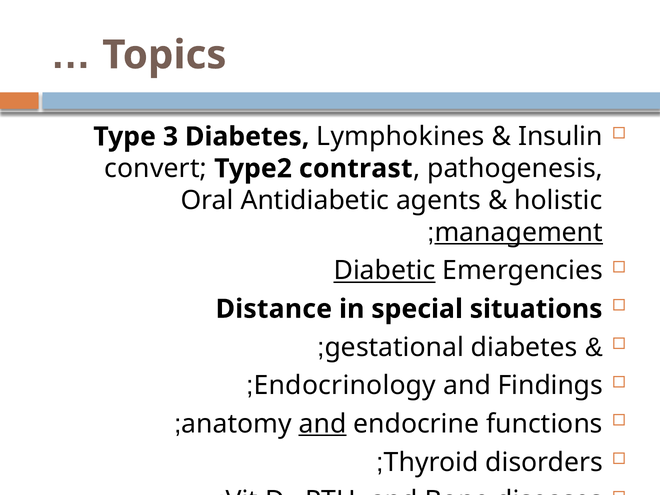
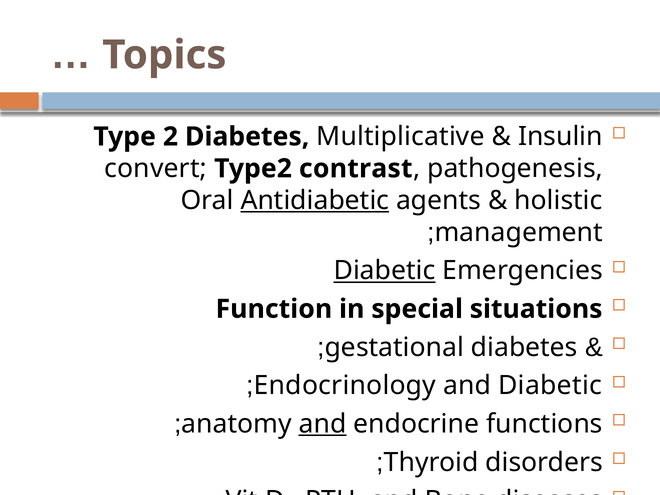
3: 3 -> 2 (170, 137)
Lymphokines: Lymphokines -> Multiplicative (401, 137)
Antidiabetic underline: none -> present (315, 200)
management underline: present -> none (519, 232)
Distance: Distance -> Function (274, 309)
and Findings: Findings -> Diabetic (550, 386)
